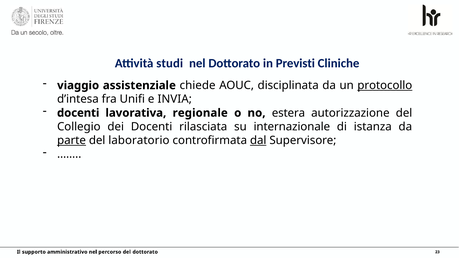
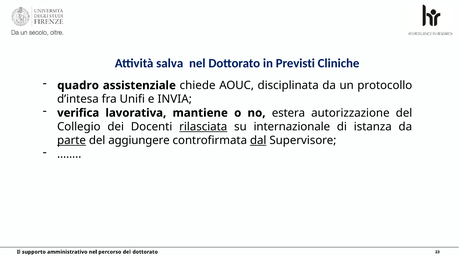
studi: studi -> salva (170, 63)
viaggio: viaggio -> quadro (78, 85)
protocollo underline: present -> none (385, 85)
docenti: docenti -> verifica (78, 113)
regionale: regionale -> mantiene (200, 113)
rilasciata underline: none -> present (203, 127)
laboratorio: laboratorio -> aggiungere (139, 141)
